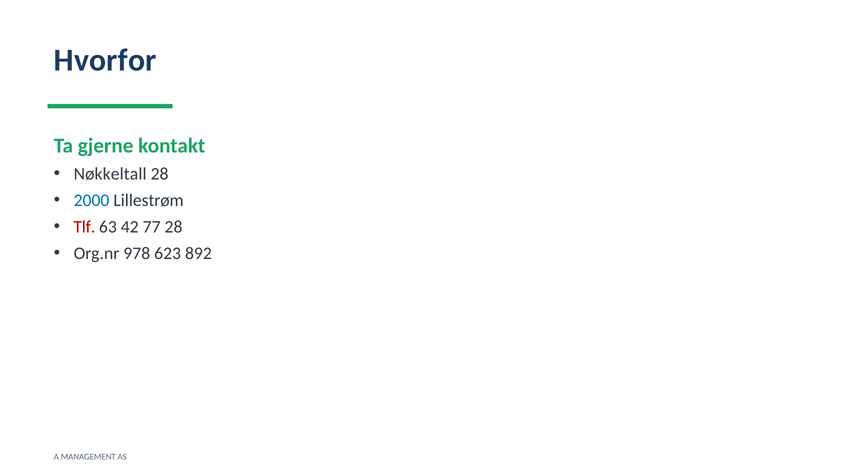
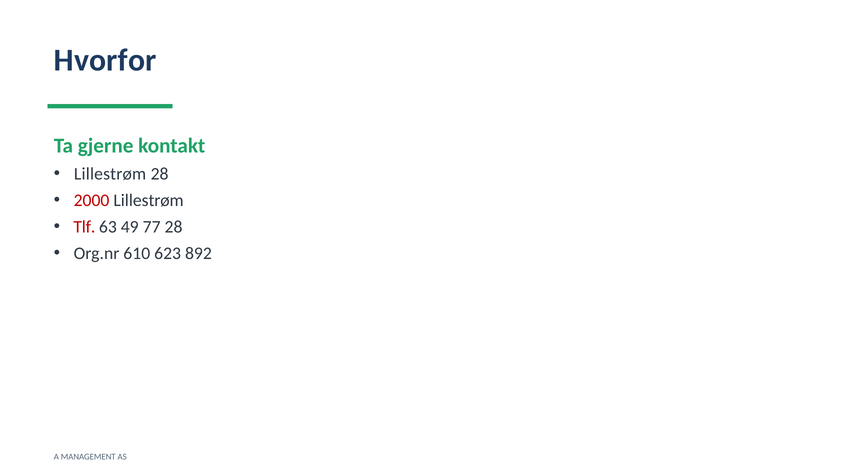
Nøkkeltall: Nøkkeltall -> Lillestrøm (110, 174)
2000 colour: blue -> red (92, 200)
42: 42 -> 49 (130, 227)
978: 978 -> 610 (137, 253)
